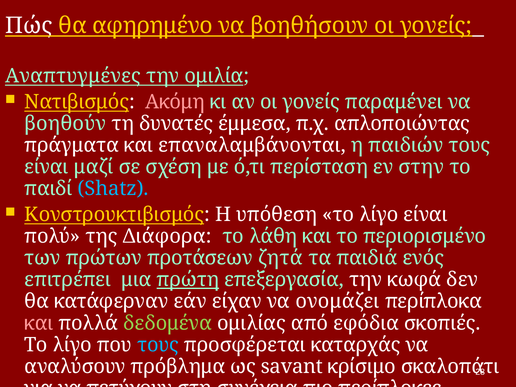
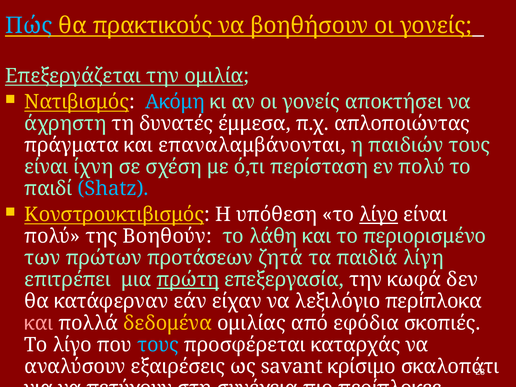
Πώς colour: white -> light blue (29, 26)
αφηρημένο: αφηρημένο -> πρακτικούς (153, 26)
Αναπτυγμένες: Αναπτυγμένες -> Επεξεργάζεται (73, 76)
Ακόμη colour: pink -> light blue (175, 102)
παραμένει: παραμένει -> αποκτήσει (394, 102)
βοηθούν: βοηθούν -> άχρηστη (65, 124)
μαζί: μαζί -> ίχνη (94, 167)
εν στην: στην -> πολύ (421, 167)
λίγο underline: none -> present (379, 215)
Διάφορα: Διάφορα -> Βοηθούν (167, 236)
ενός: ενός -> λίγη (423, 258)
ονομάζει: ονομάζει -> λεξιλόγιο (338, 301)
δεδομένα colour: light green -> yellow (168, 323)
πρόβλημα: πρόβλημα -> εξαιρέσεις (178, 366)
